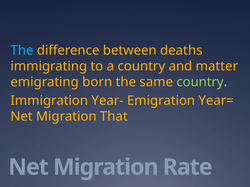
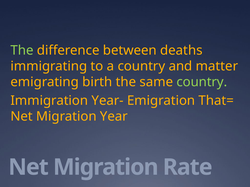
The colour: light blue -> light green (22, 50)
born: born -> birth (97, 82)
Year=: Year= -> That= (216, 101)
That: That -> Year (114, 117)
